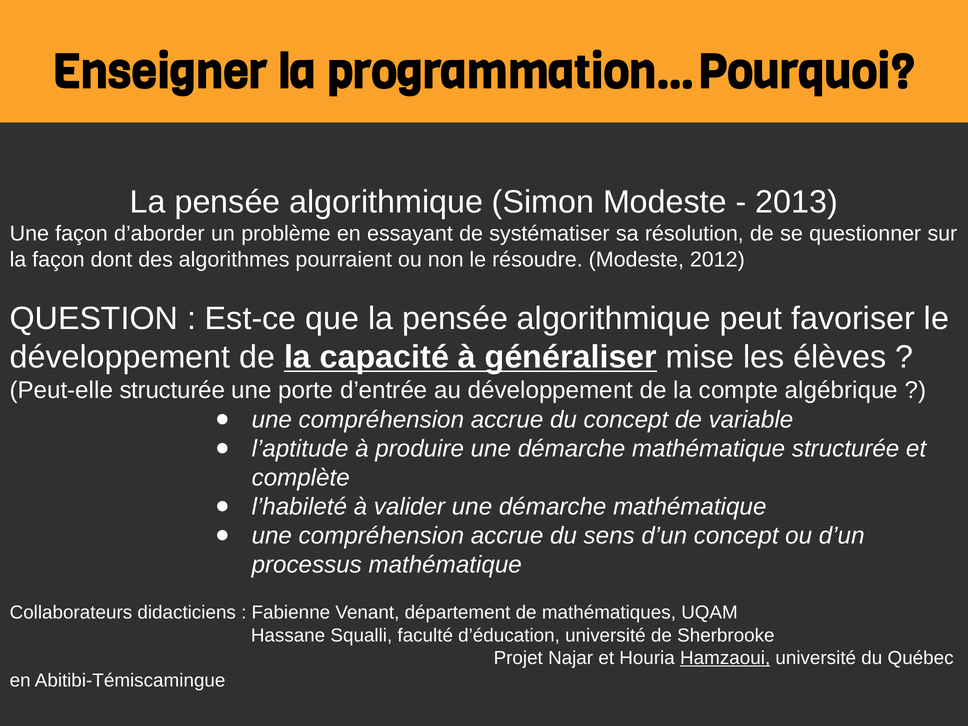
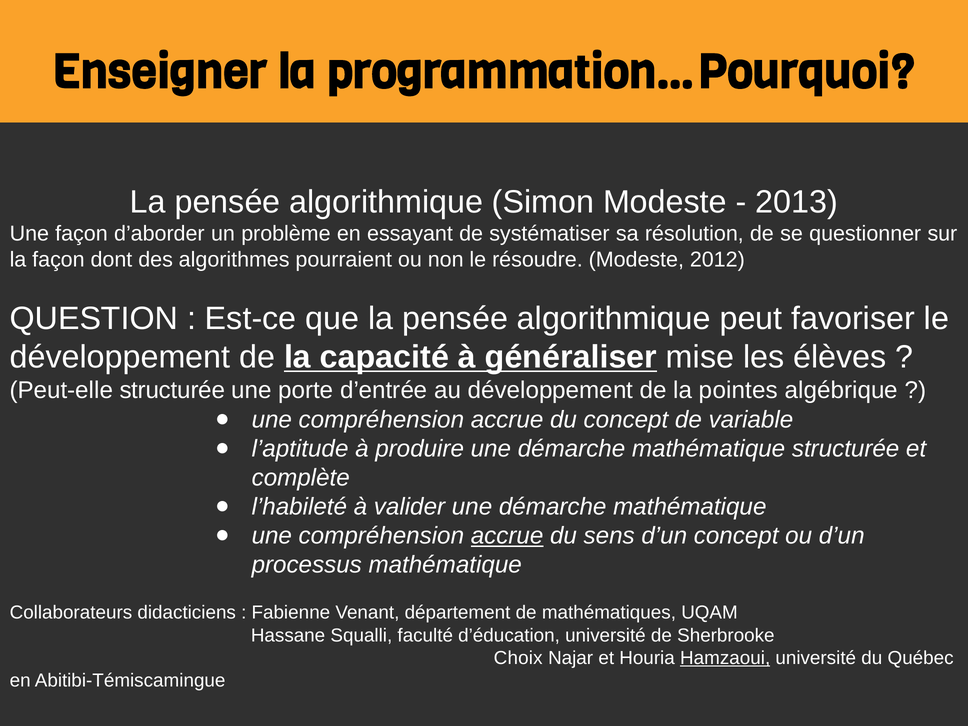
compte: compte -> pointes (738, 390)
accrue underline: none -> present (507, 536)
Projet: Projet -> Choix (518, 658)
